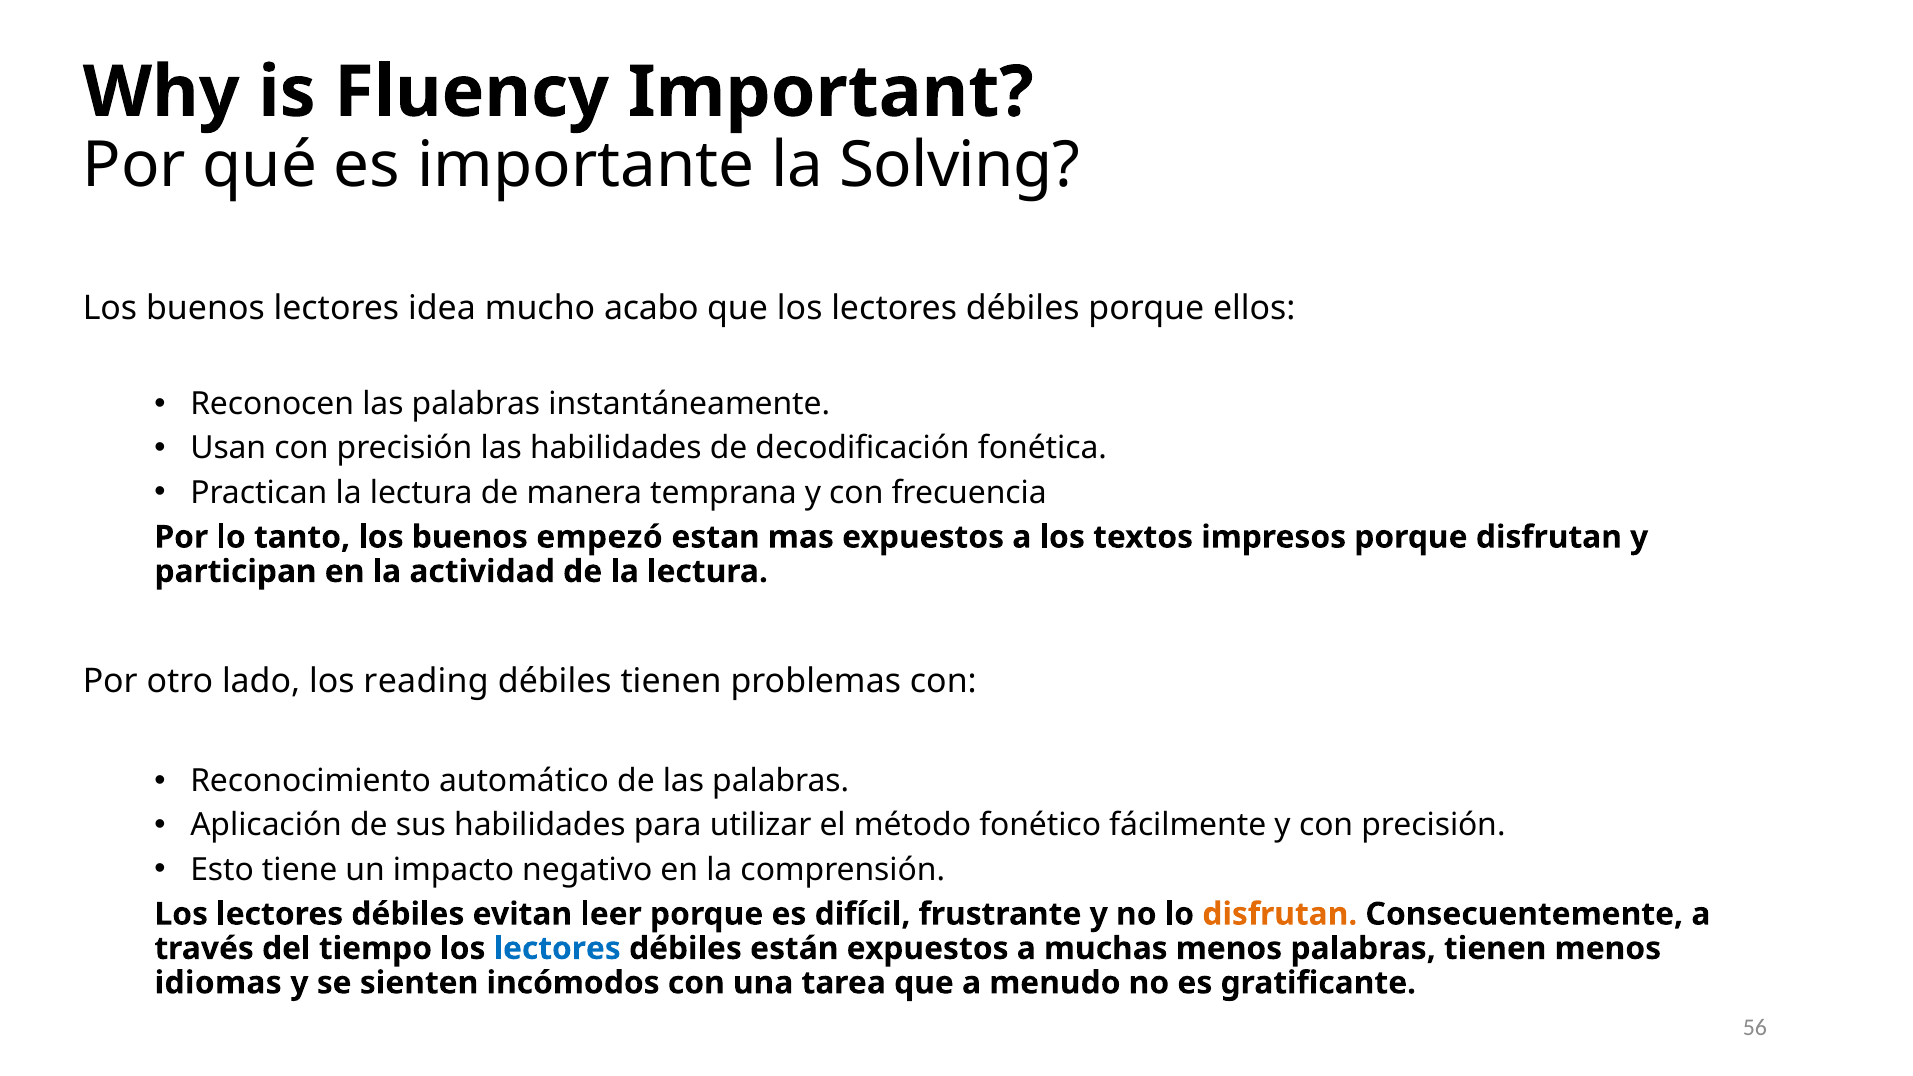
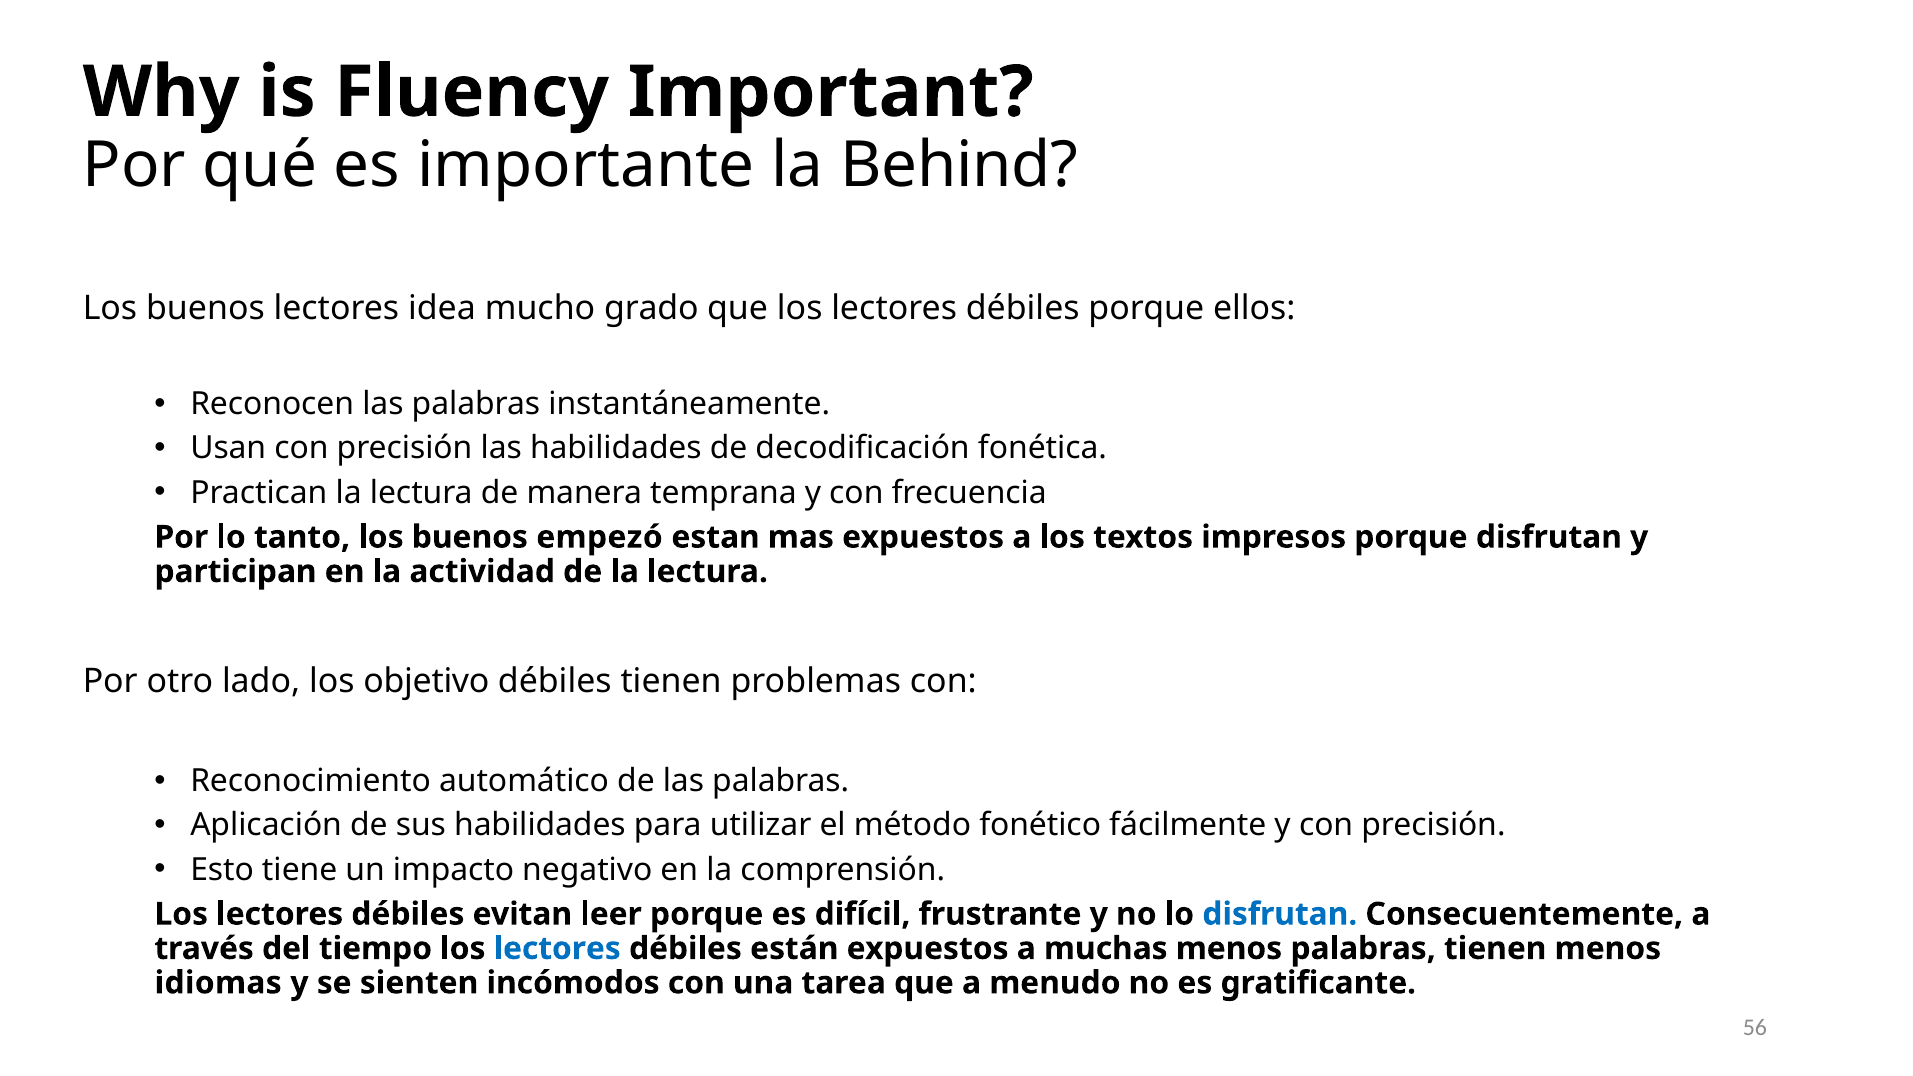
Solving: Solving -> Behind (959, 166)
acabo: acabo -> grado (651, 309)
reading: reading -> objetivo (426, 681)
disfrutan colour: orange -> blue (1280, 914)
